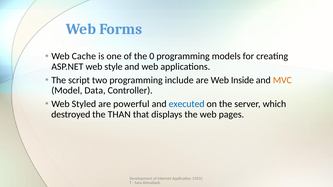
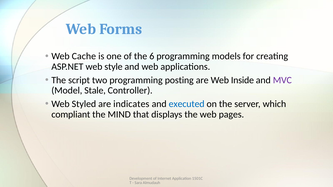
0: 0 -> 6 (152, 56)
include: include -> posting (179, 80)
MVC colour: orange -> purple (282, 80)
Data: Data -> Stale (95, 91)
powerful: powerful -> indicates (131, 104)
destroyed: destroyed -> compliant (71, 115)
THAN: THAN -> MIND (119, 115)
